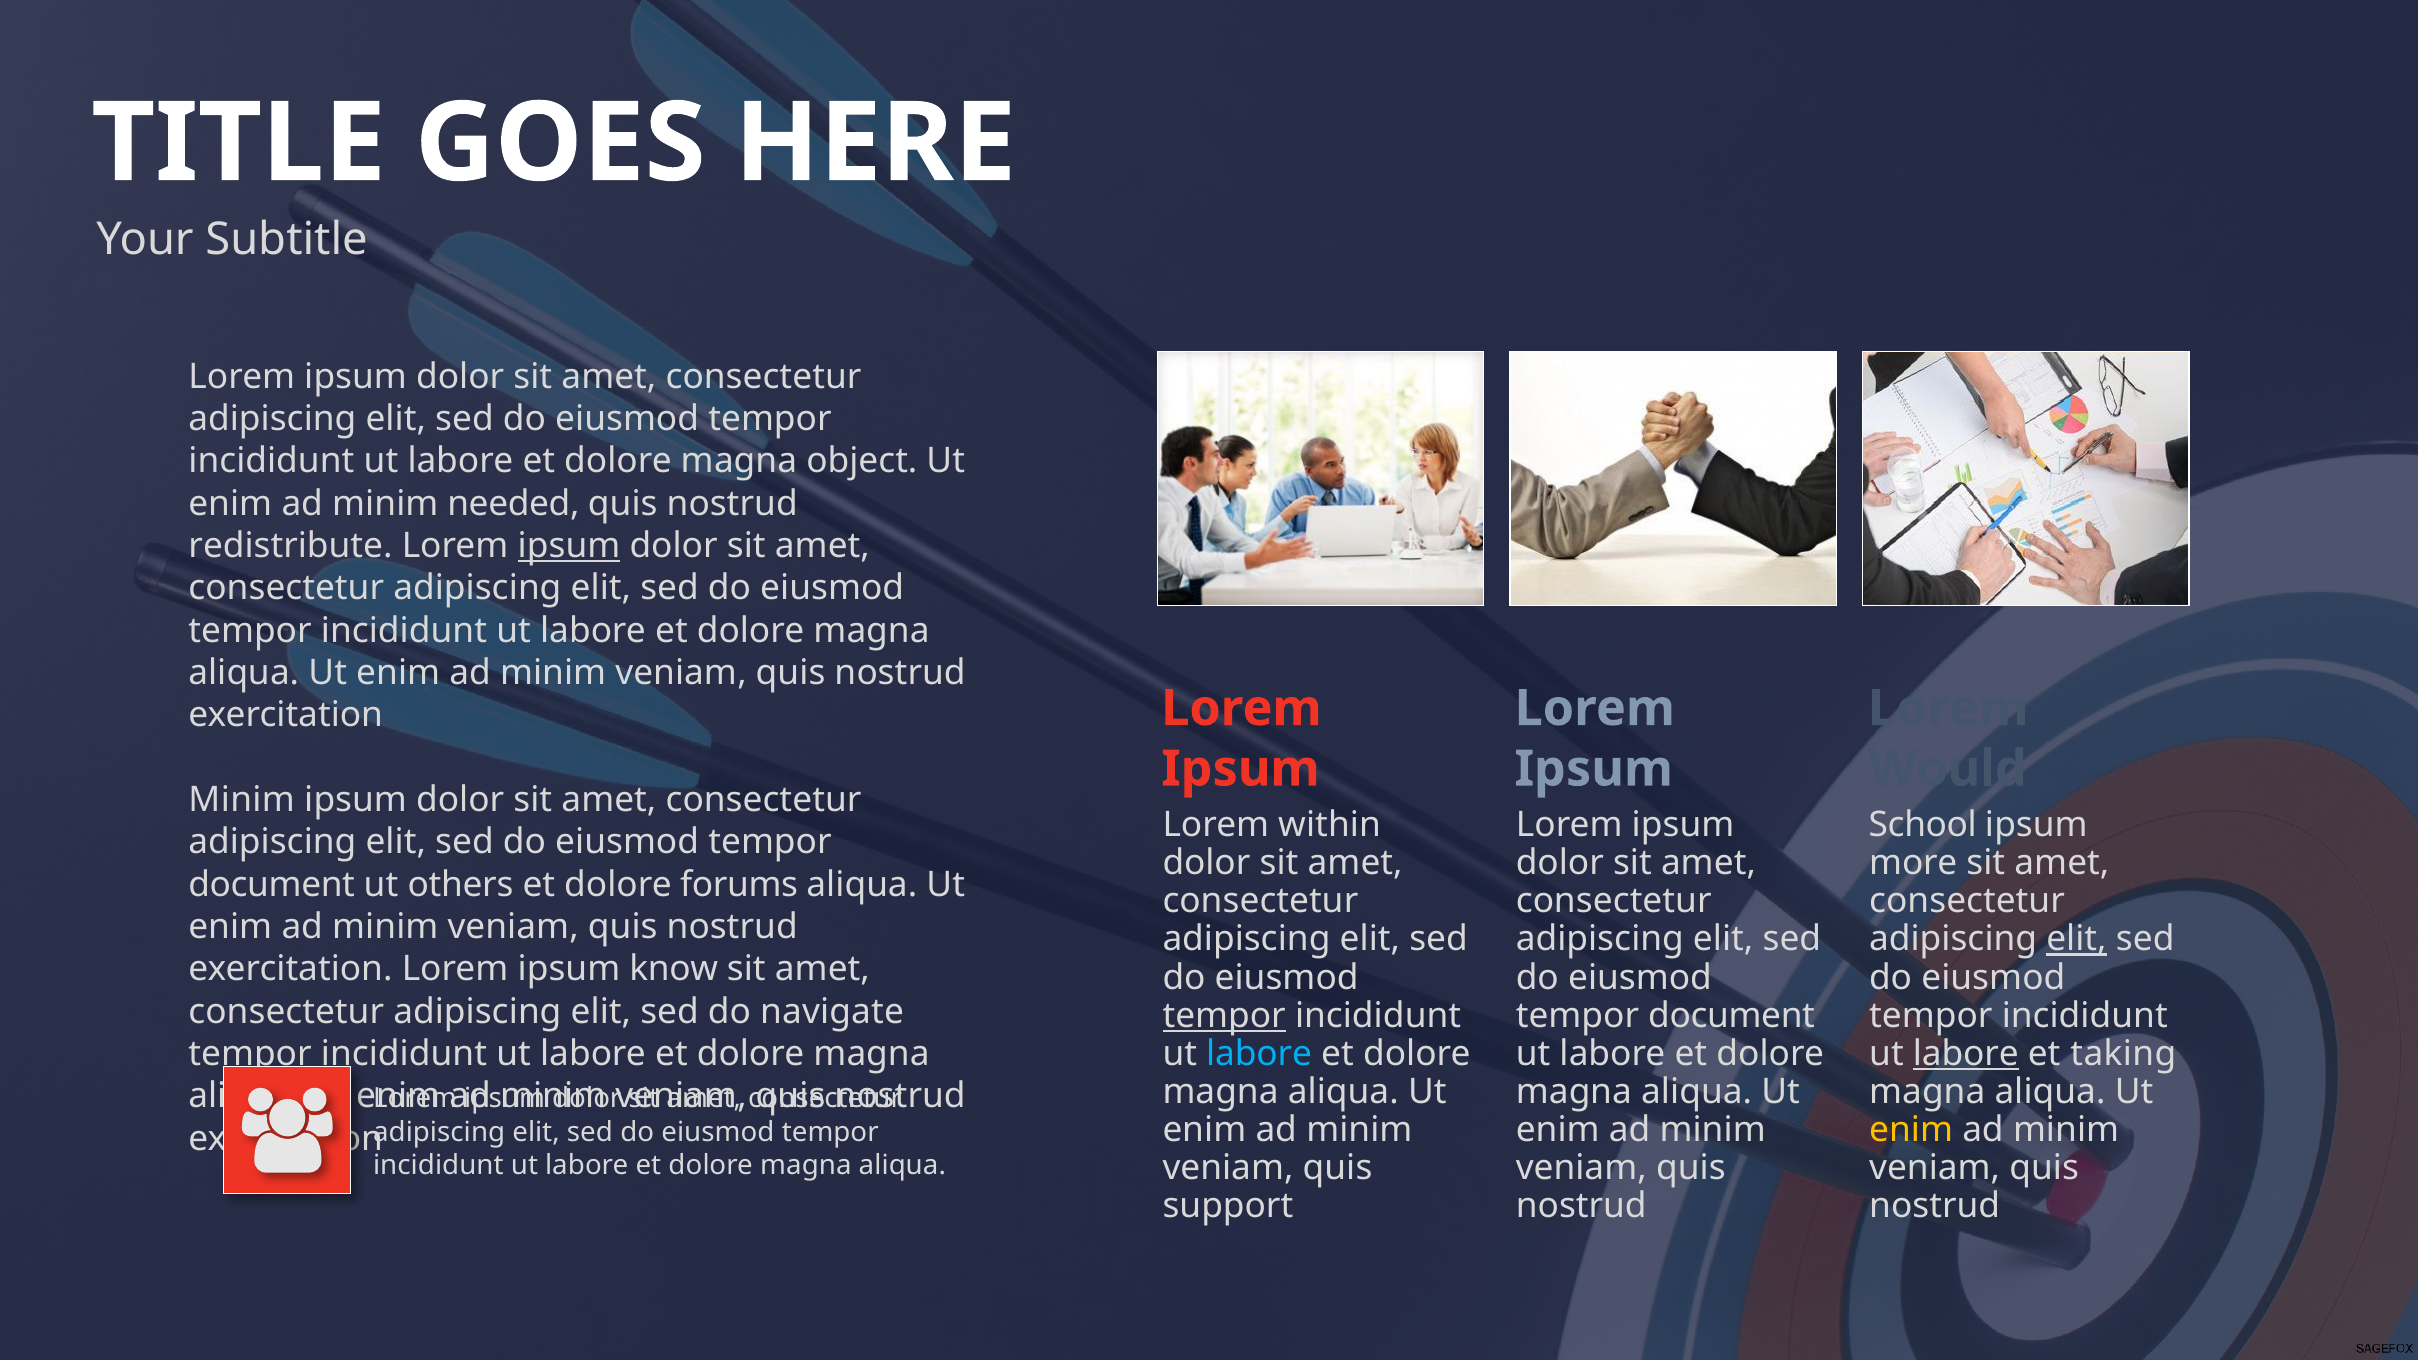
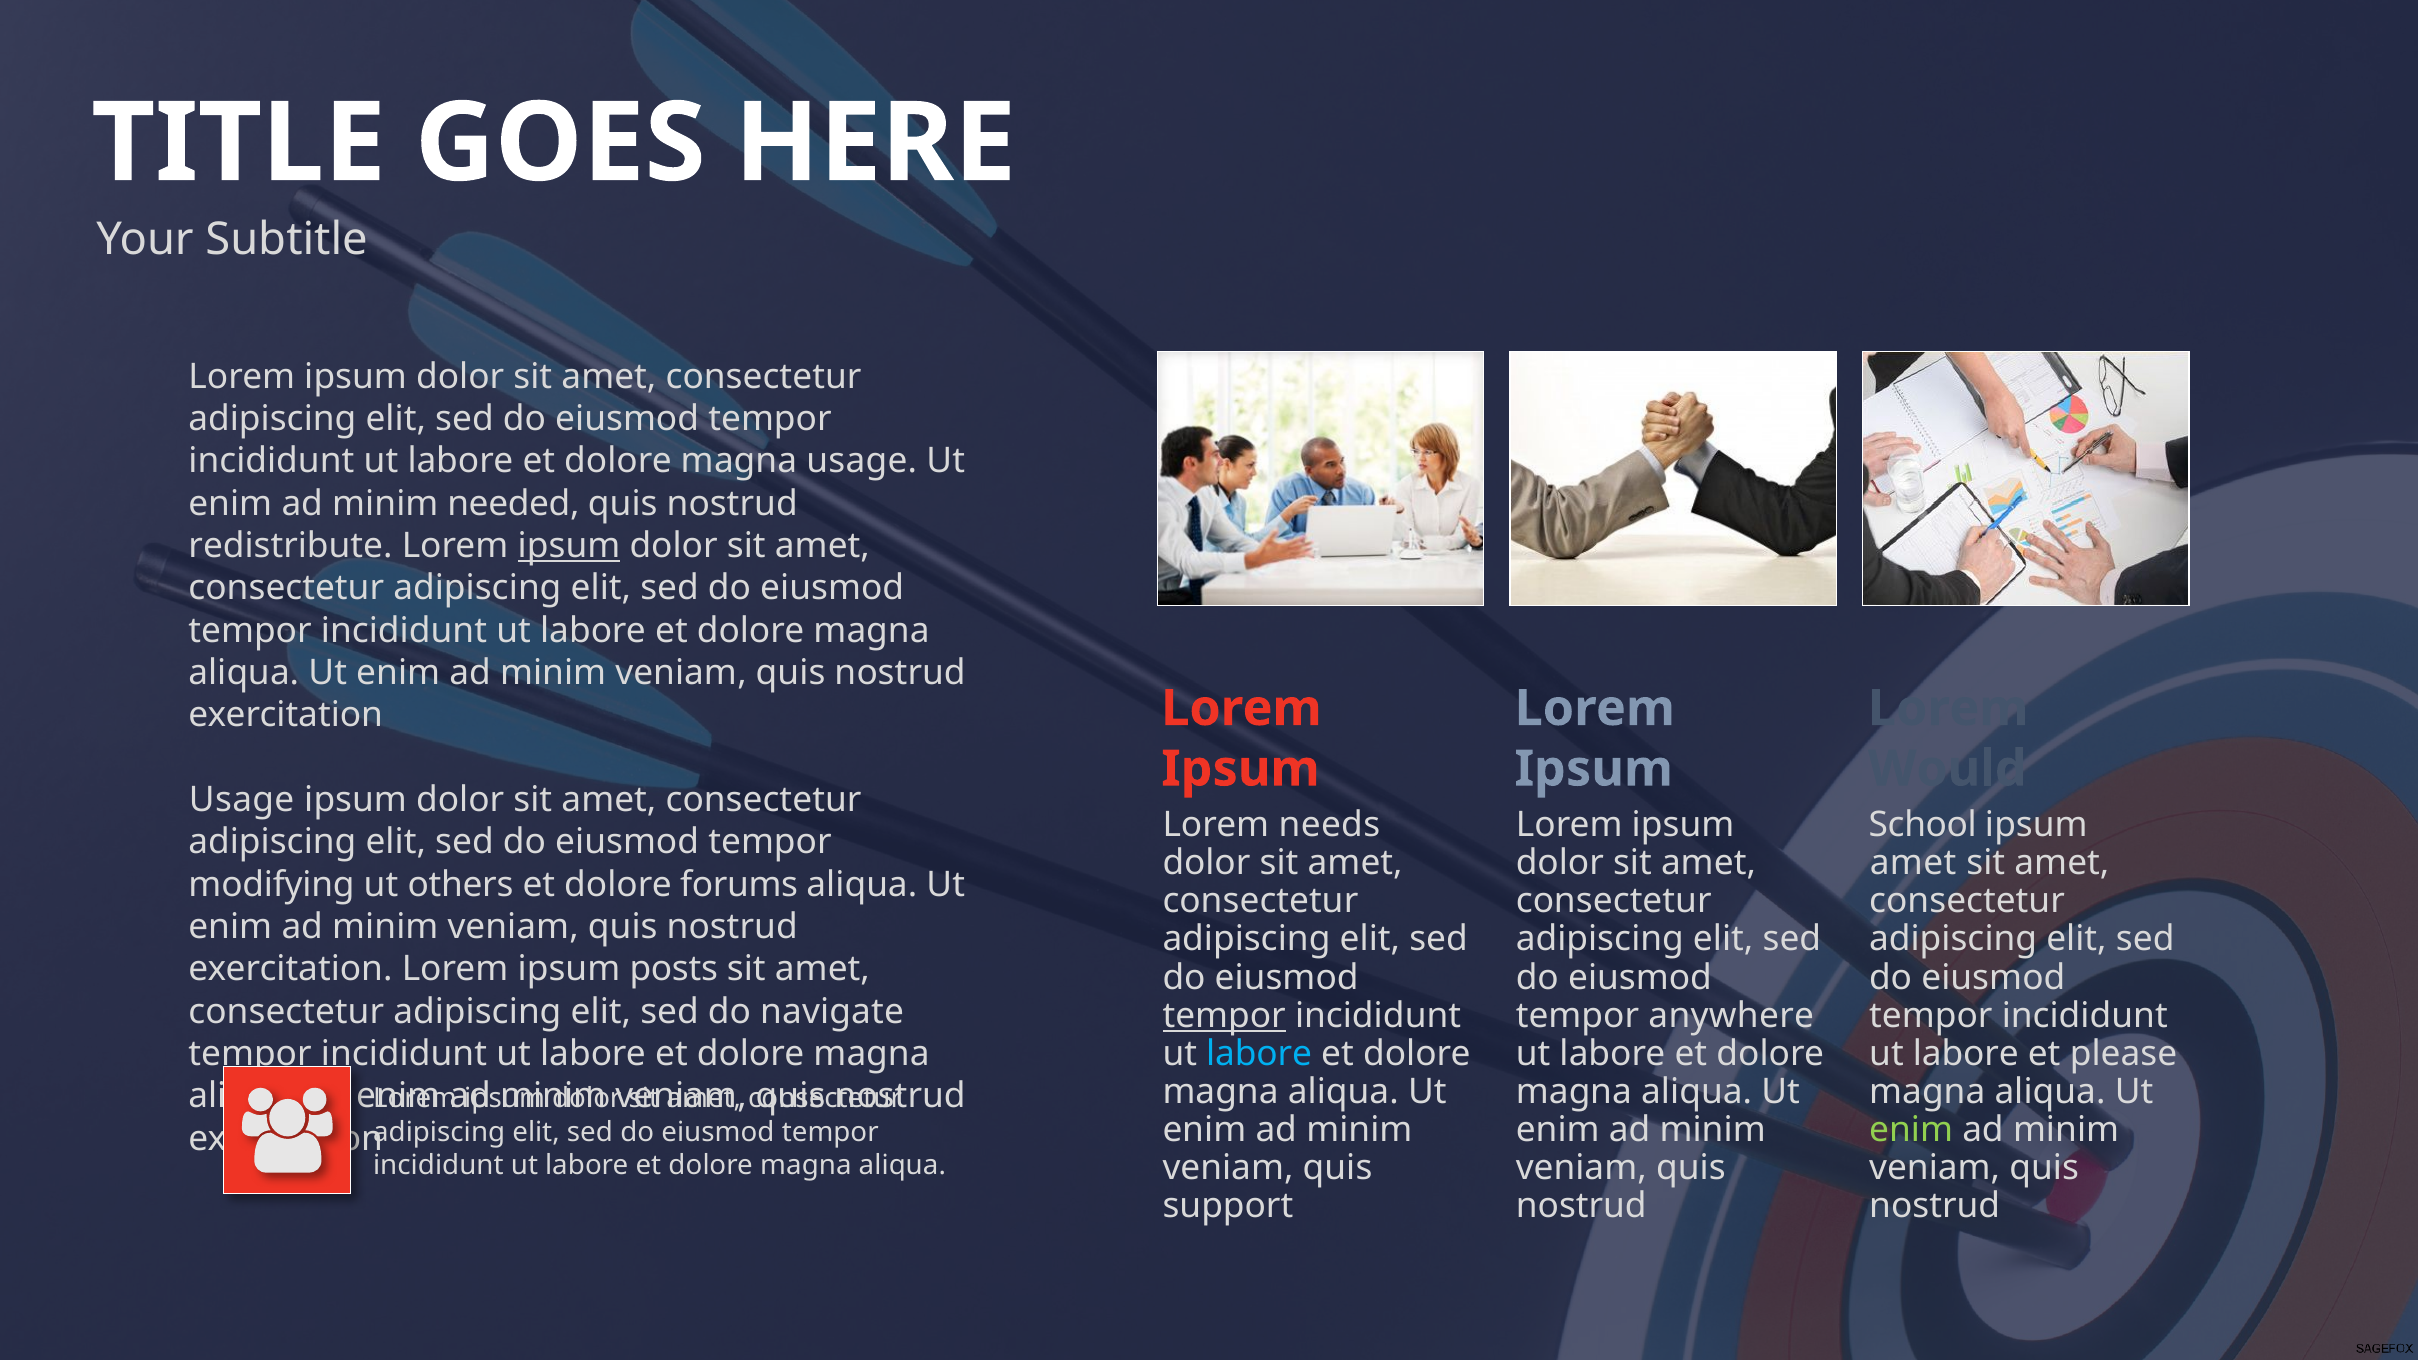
magna object: object -> usage (862, 461)
Minim: Minim -> Usage (242, 800)
within: within -> needs (1329, 825)
more: more -> amet (1913, 863)
document: document -> modifying (272, 885)
elit underline: present -> none (2076, 939)
know: know -> posts (674, 969)
document: document -> anywhere (1731, 1016)
labore underline: present -> none (1966, 1054)
taking: taking -> please (2124, 1054)
enim colour: yellow -> light green (1911, 1130)
